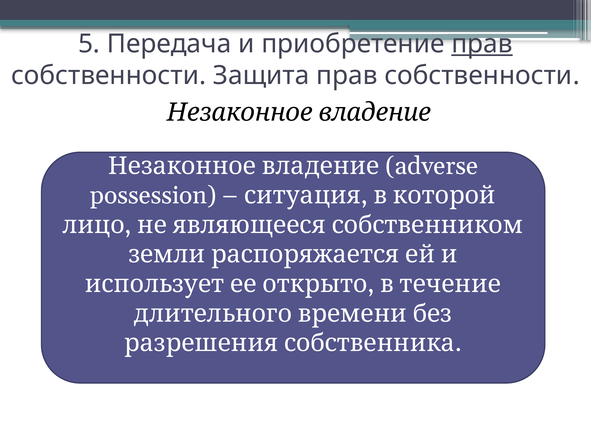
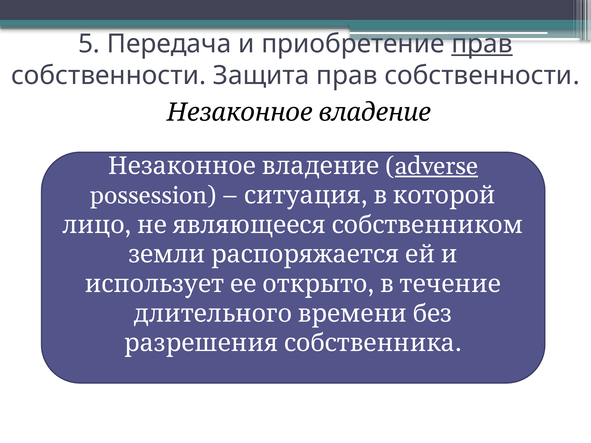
adverse underline: none -> present (436, 166)
